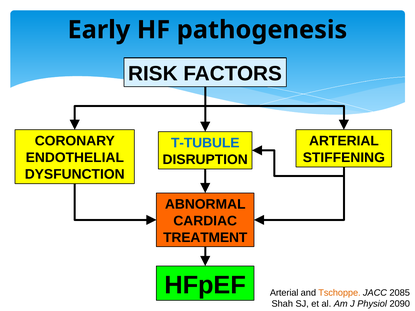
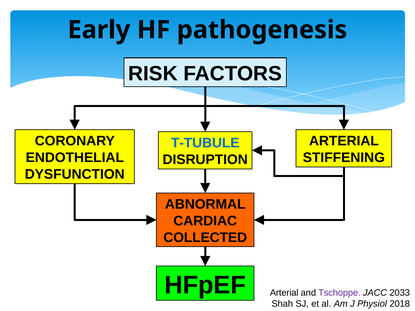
TREATMENT: TREATMENT -> COLLECTED (205, 238)
Tschoppe colour: orange -> purple (339, 293)
2085: 2085 -> 2033 (400, 293)
2090: 2090 -> 2018 (400, 304)
